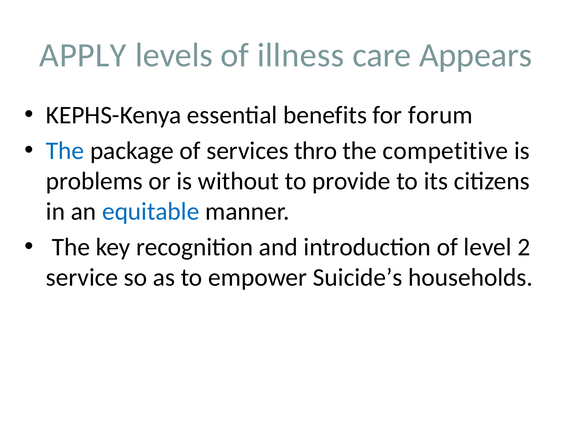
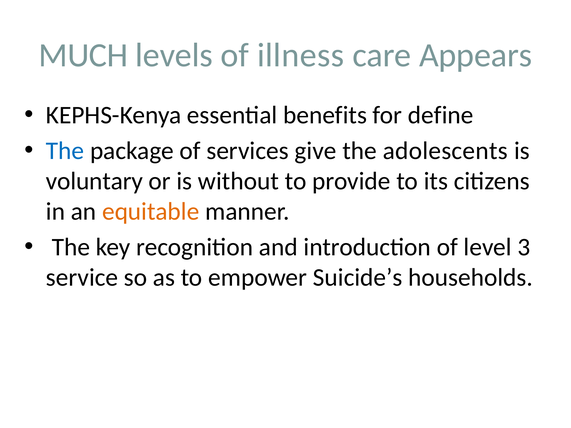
APPLY: APPLY -> MUCH (83, 55)
forum: forum -> define (441, 115)
thro: thro -> give (315, 151)
competitive: competitive -> adolescents (445, 151)
problems: problems -> voluntary (94, 181)
equitable colour: blue -> orange (151, 212)
2: 2 -> 3 (524, 247)
